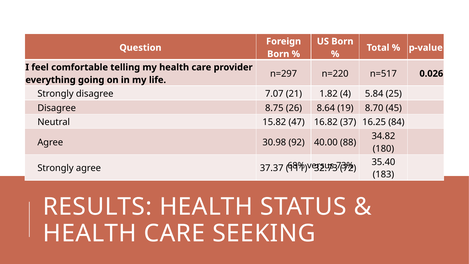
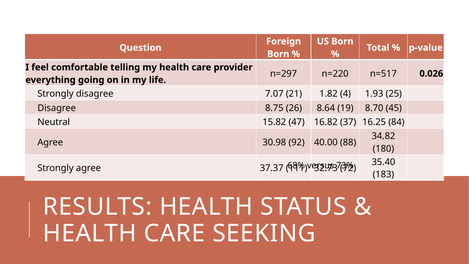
5.84: 5.84 -> 1.93 (374, 94)
